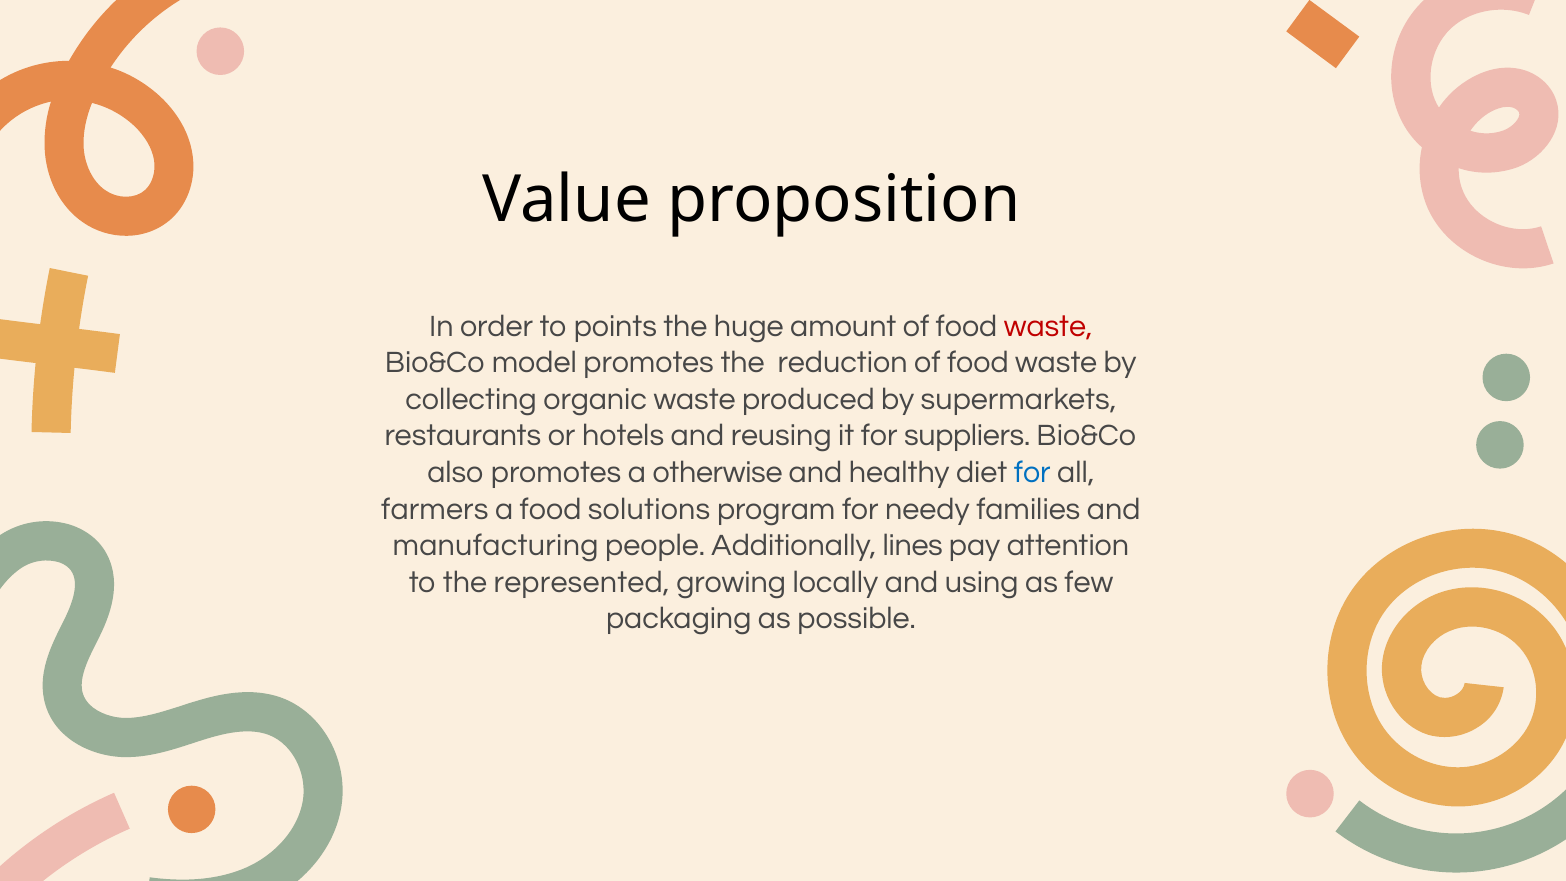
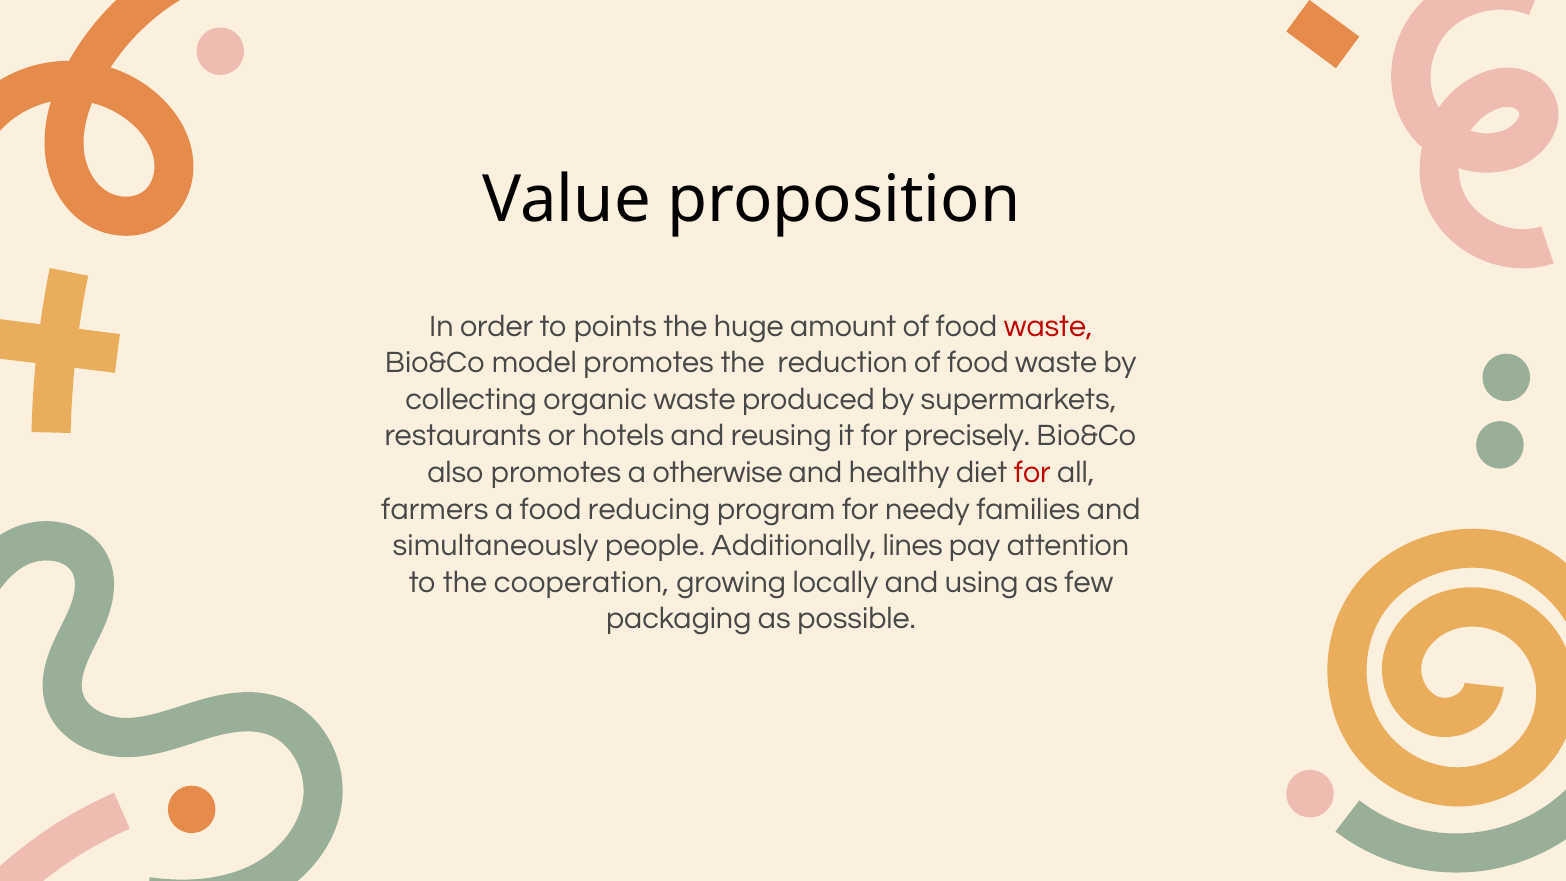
suppliers: suppliers -> precisely (967, 436)
for colour: blue -> red (1032, 472)
solutions: solutions -> reducing (649, 509)
manufacturing: manufacturing -> simultaneously (496, 546)
represented: represented -> cooperation (582, 582)
